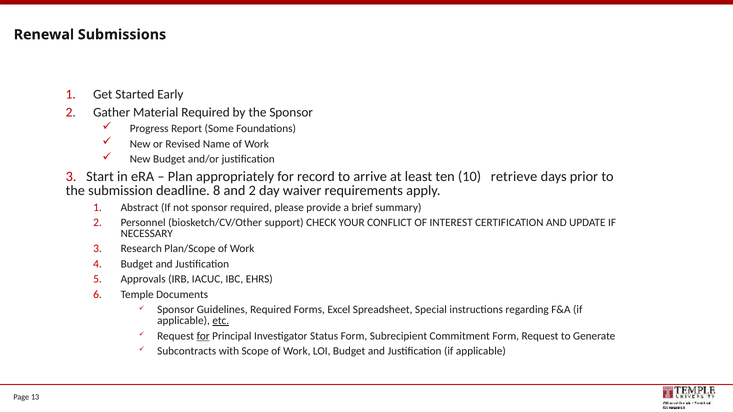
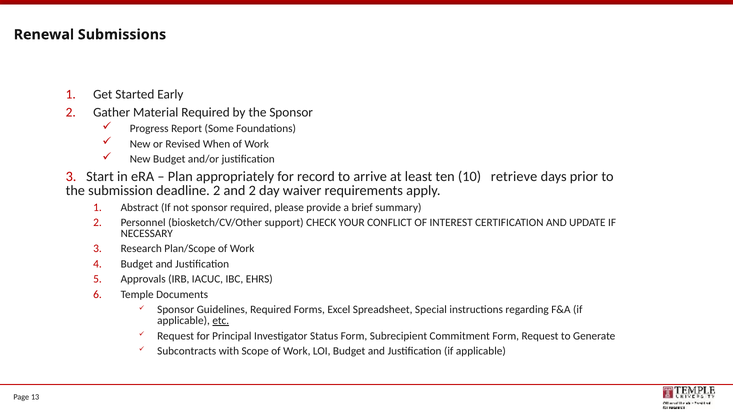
Name: Name -> When (217, 144)
deadline 8: 8 -> 2 (217, 191)
for underline: present -> none (203, 336)
